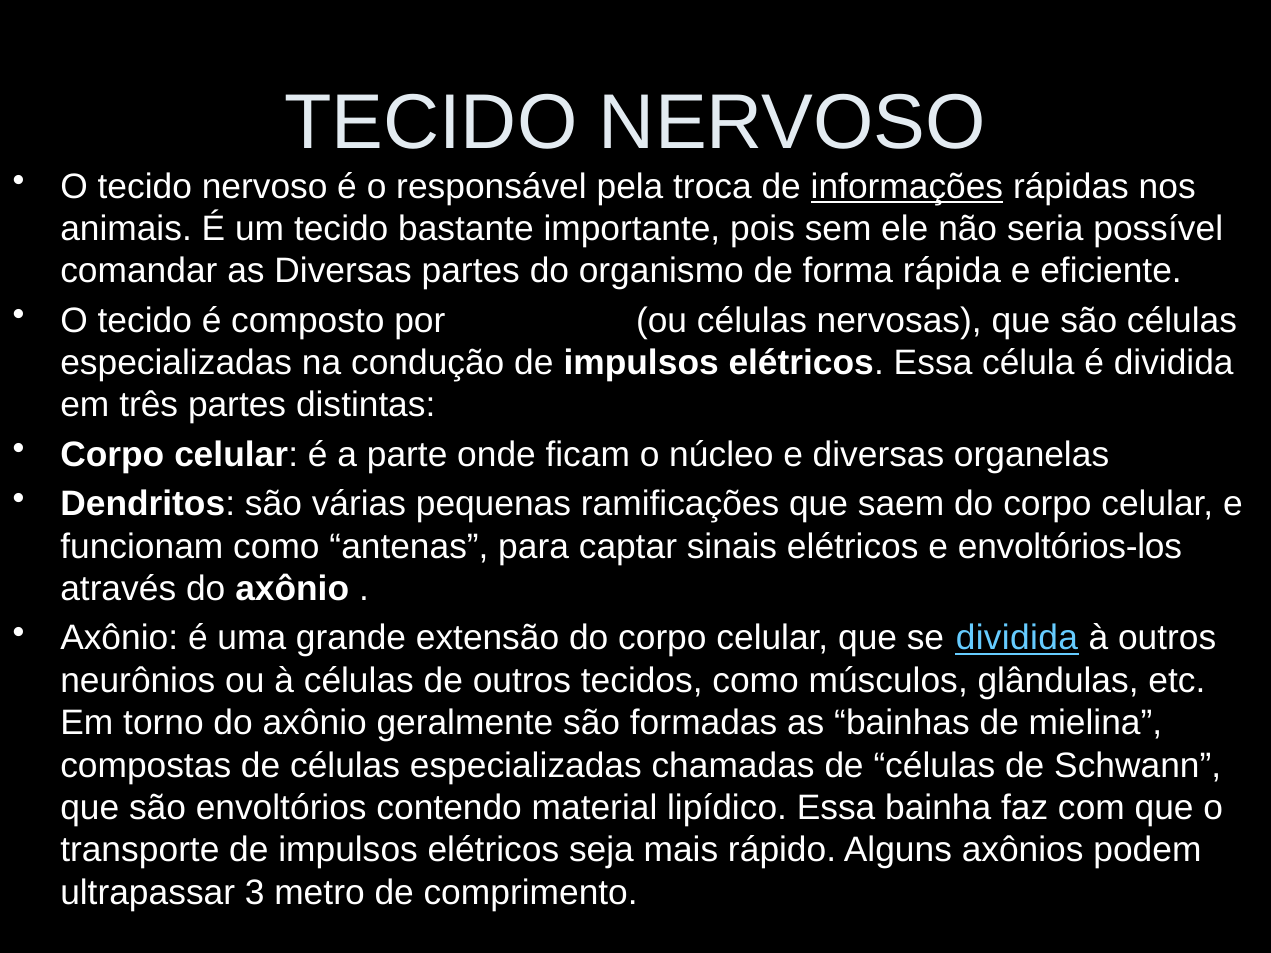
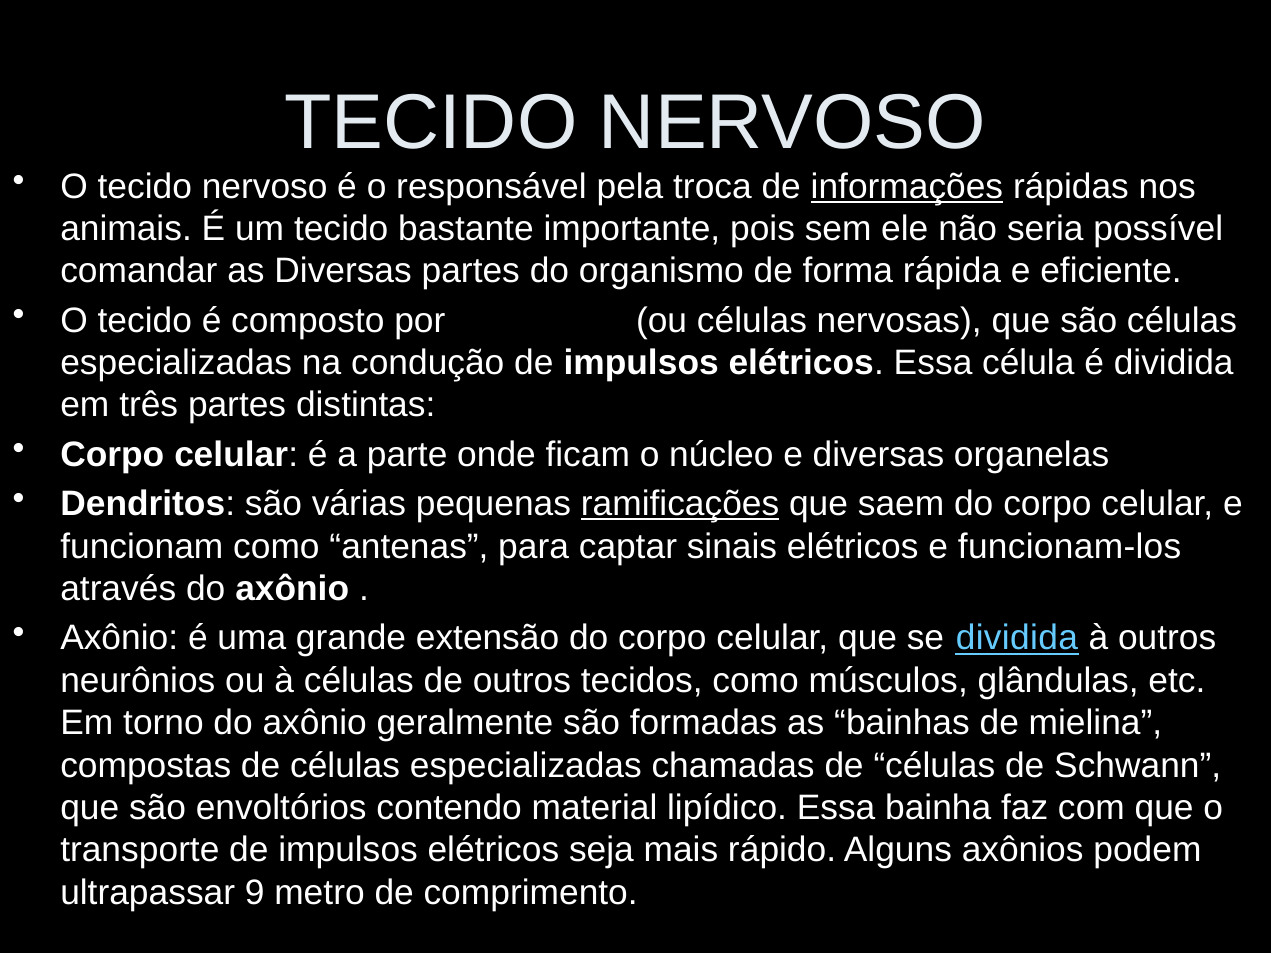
ramificações underline: none -> present (680, 504)
envoltórios-los: envoltórios-los -> funcionam-los (1070, 547)
3: 3 -> 9 (255, 893)
